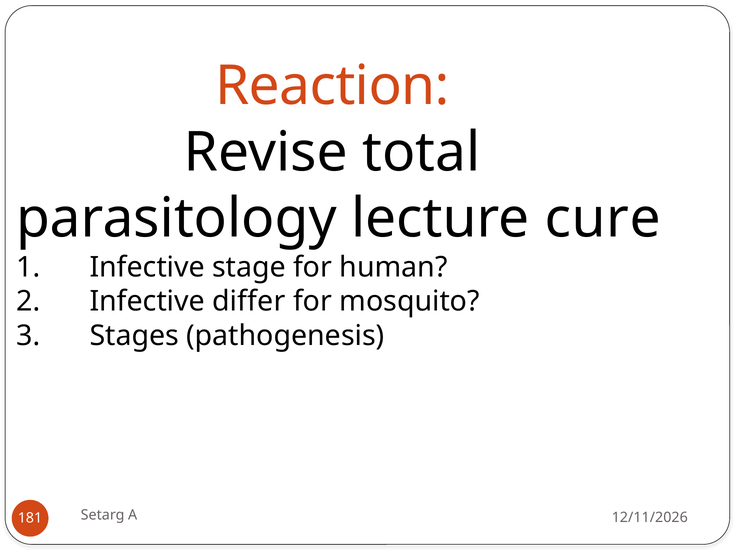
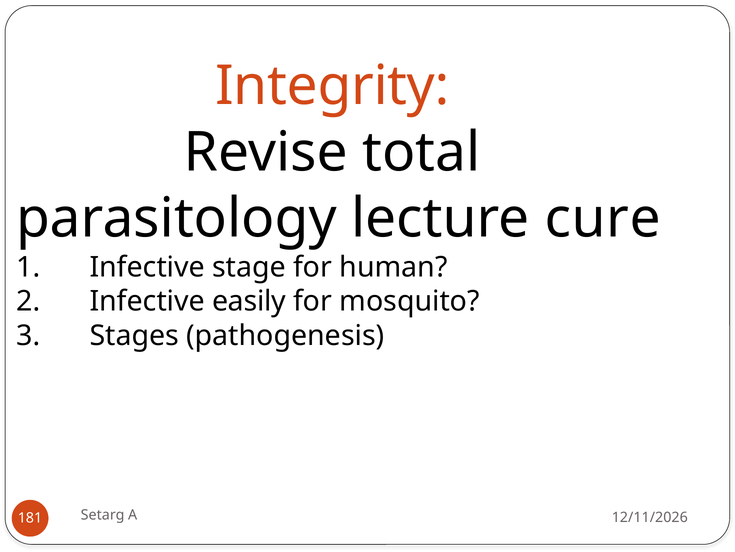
Reaction: Reaction -> Integrity (332, 86)
differ: differ -> easily (249, 301)
